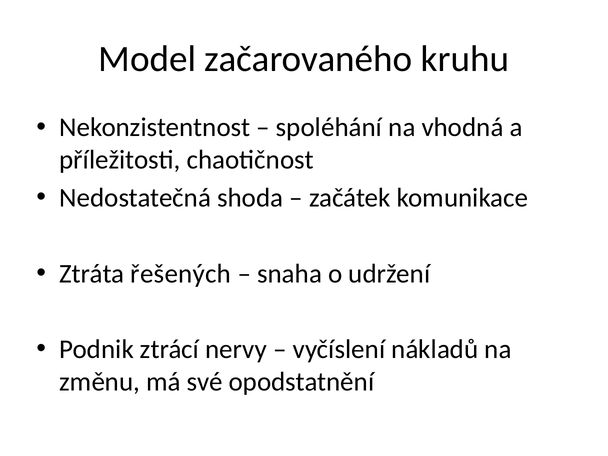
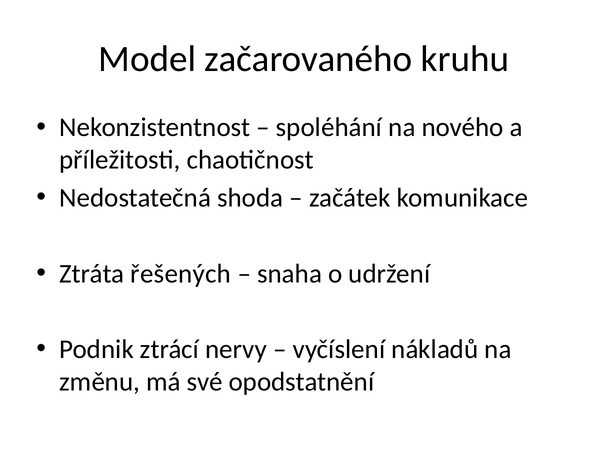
vhodná: vhodná -> nového (463, 128)
